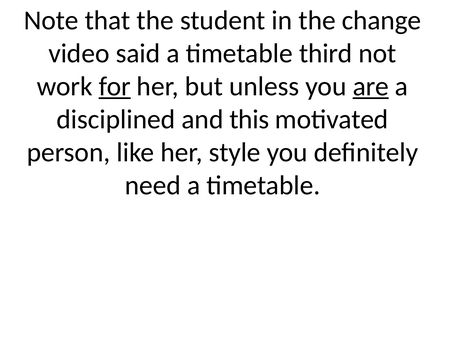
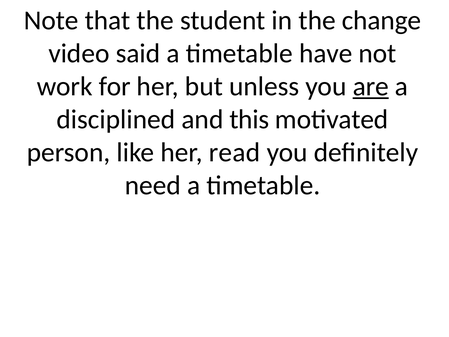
third: third -> have (326, 53)
for underline: present -> none (115, 86)
style: style -> read (235, 152)
